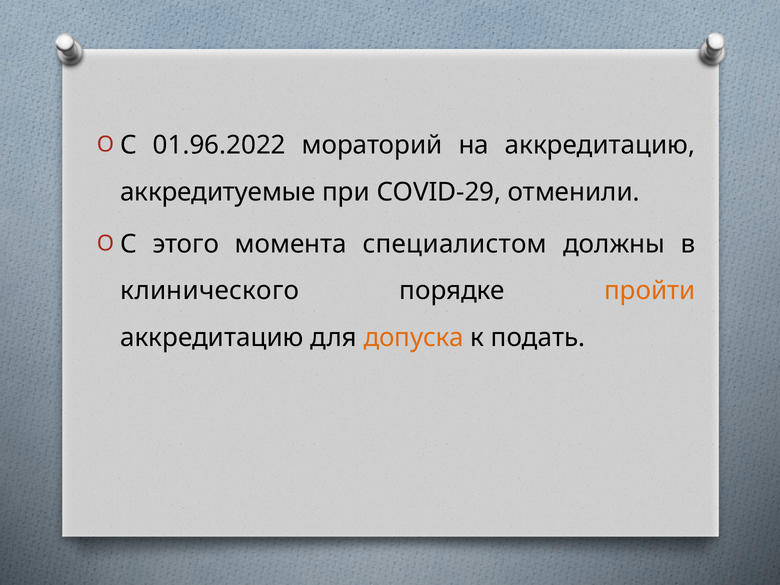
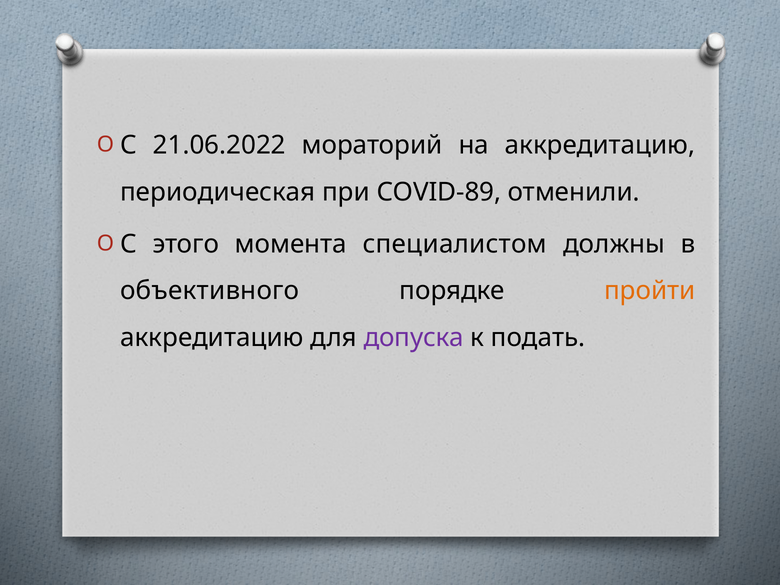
01.96.2022: 01.96.2022 -> 21.06.2022 (219, 145)
аккредитуемые: аккредитуемые -> периодическая (218, 192)
COVID-29: COVID-29 -> COVID-89 (439, 192)
клинического: клинического -> объективного (210, 291)
допуска colour: orange -> purple (414, 338)
